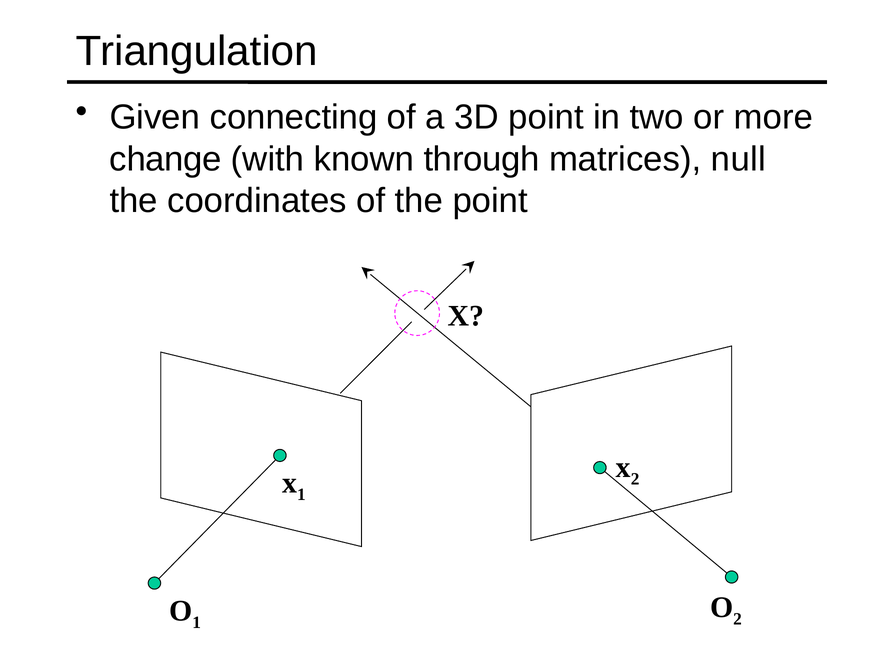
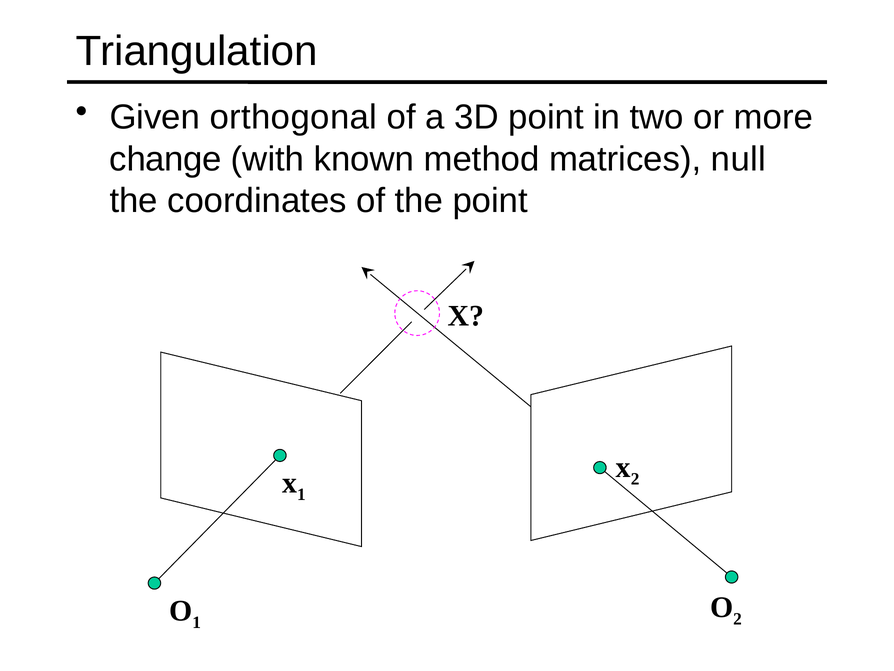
connecting: connecting -> orthogonal (293, 117)
through: through -> method (482, 159)
